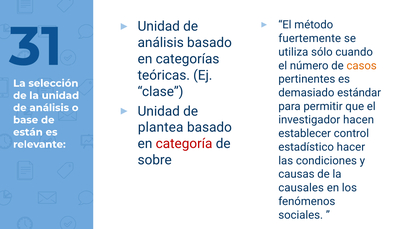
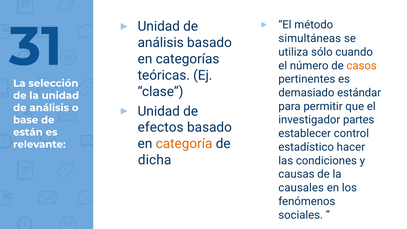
fuertemente: fuertemente -> simultáneas (310, 38)
hacen: hacen -> partes (359, 120)
plantea: plantea -> efectos (161, 127)
categoría colour: red -> orange (184, 144)
sobre: sobre -> dicha (155, 160)
